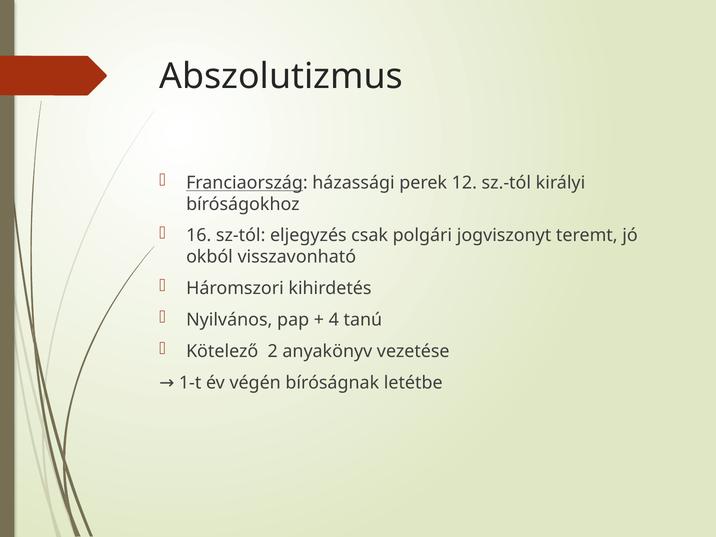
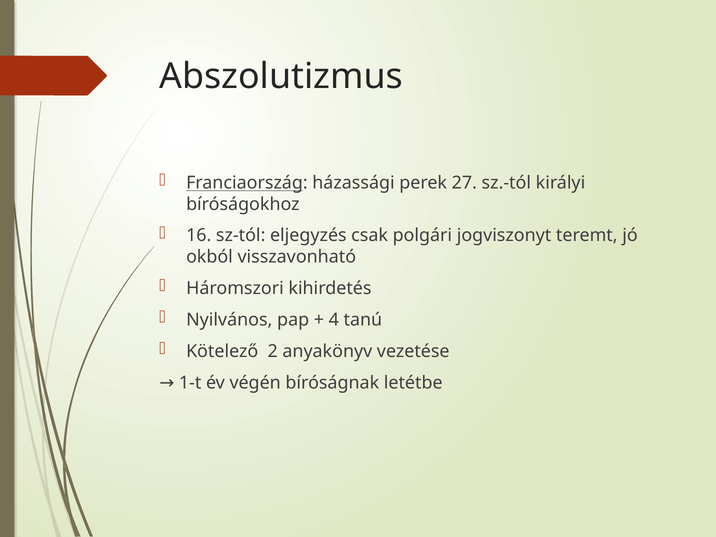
12: 12 -> 27 (464, 183)
